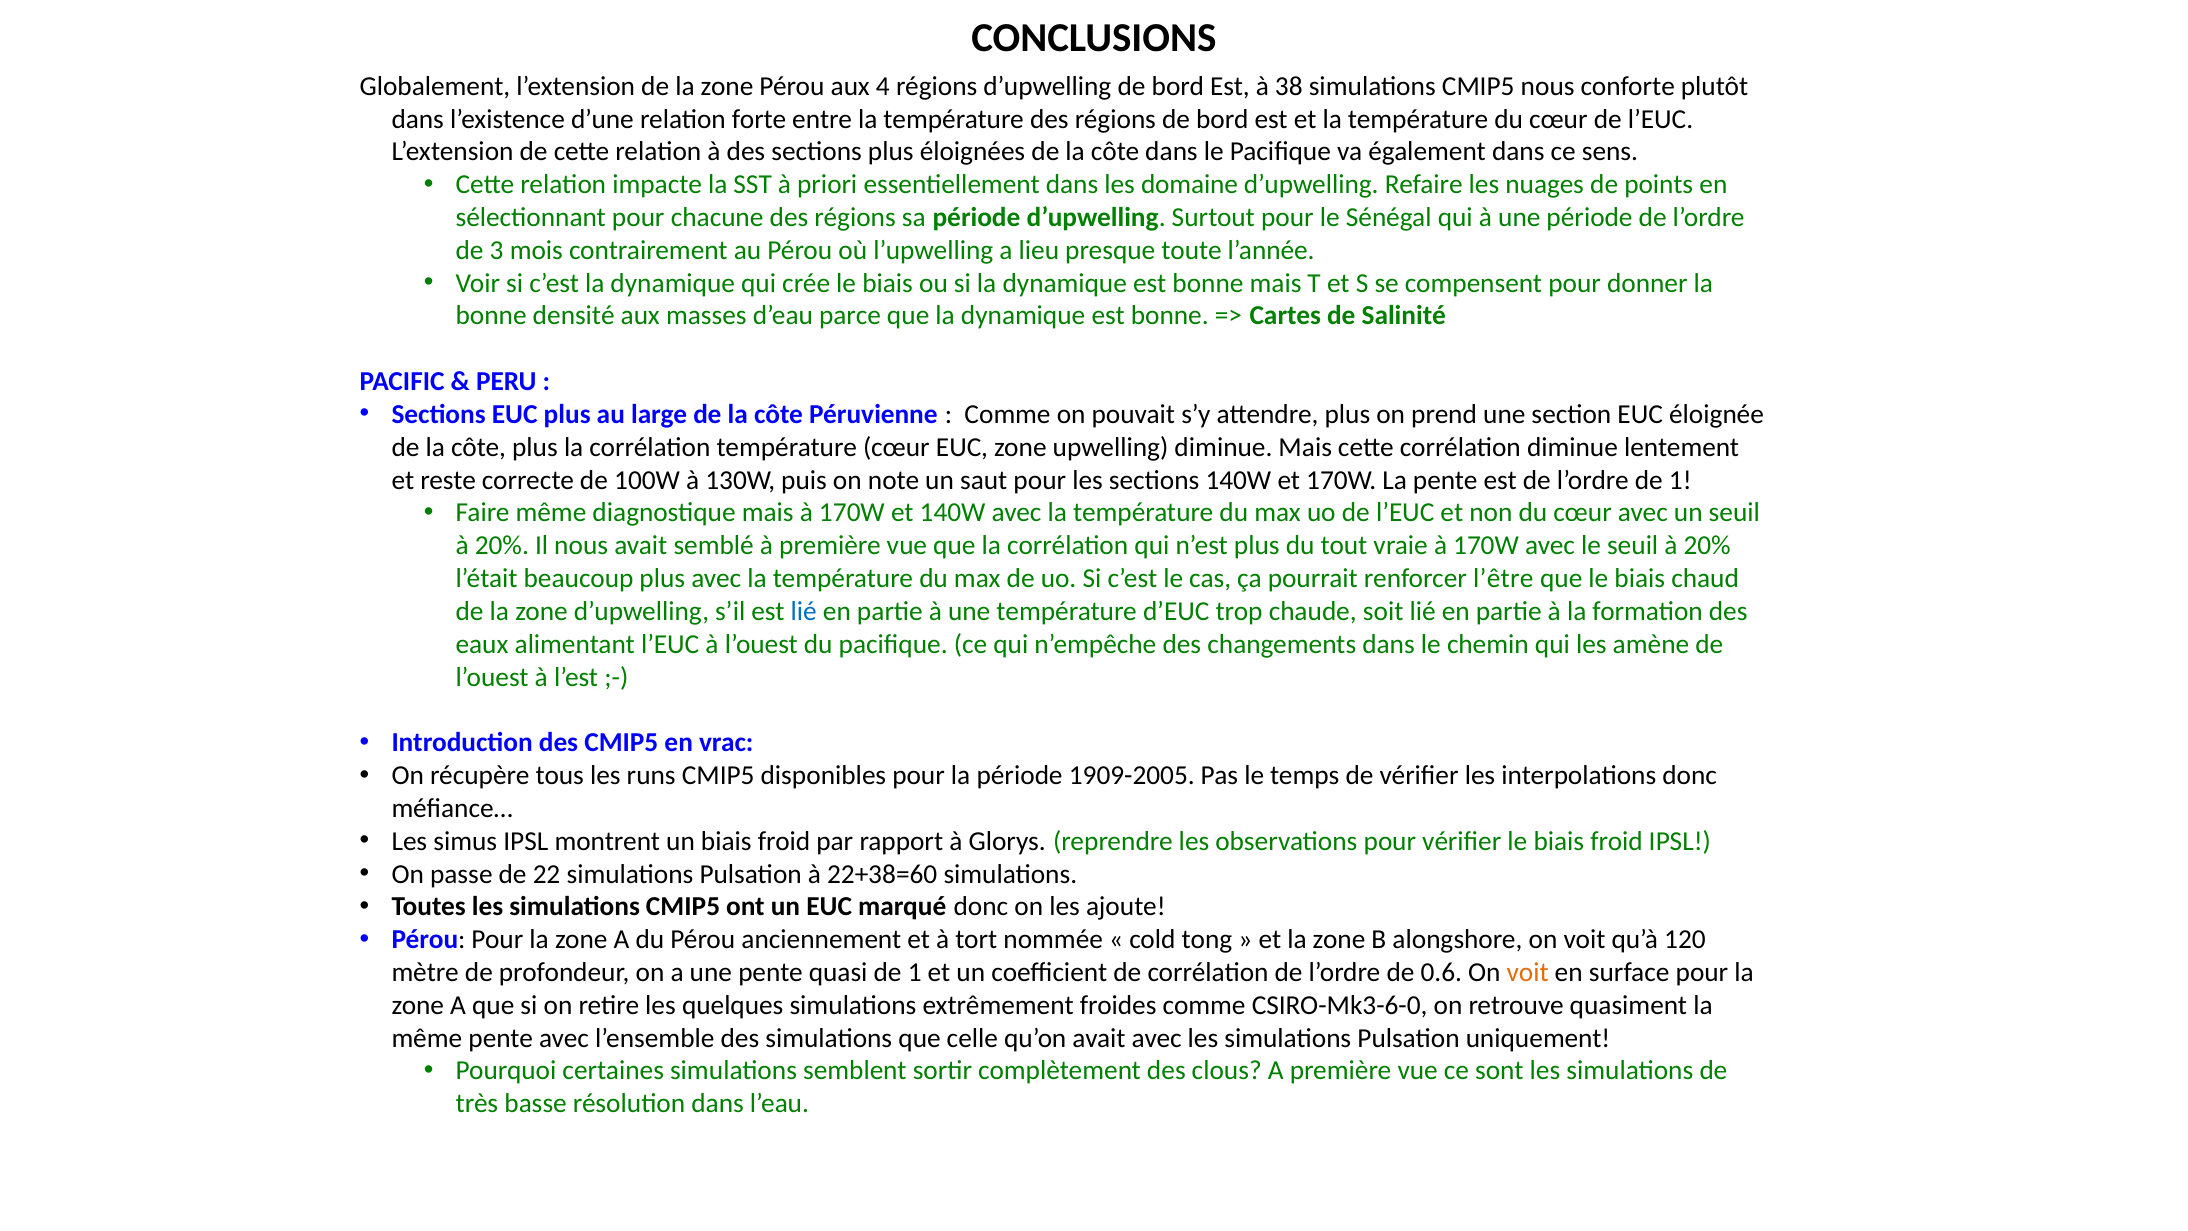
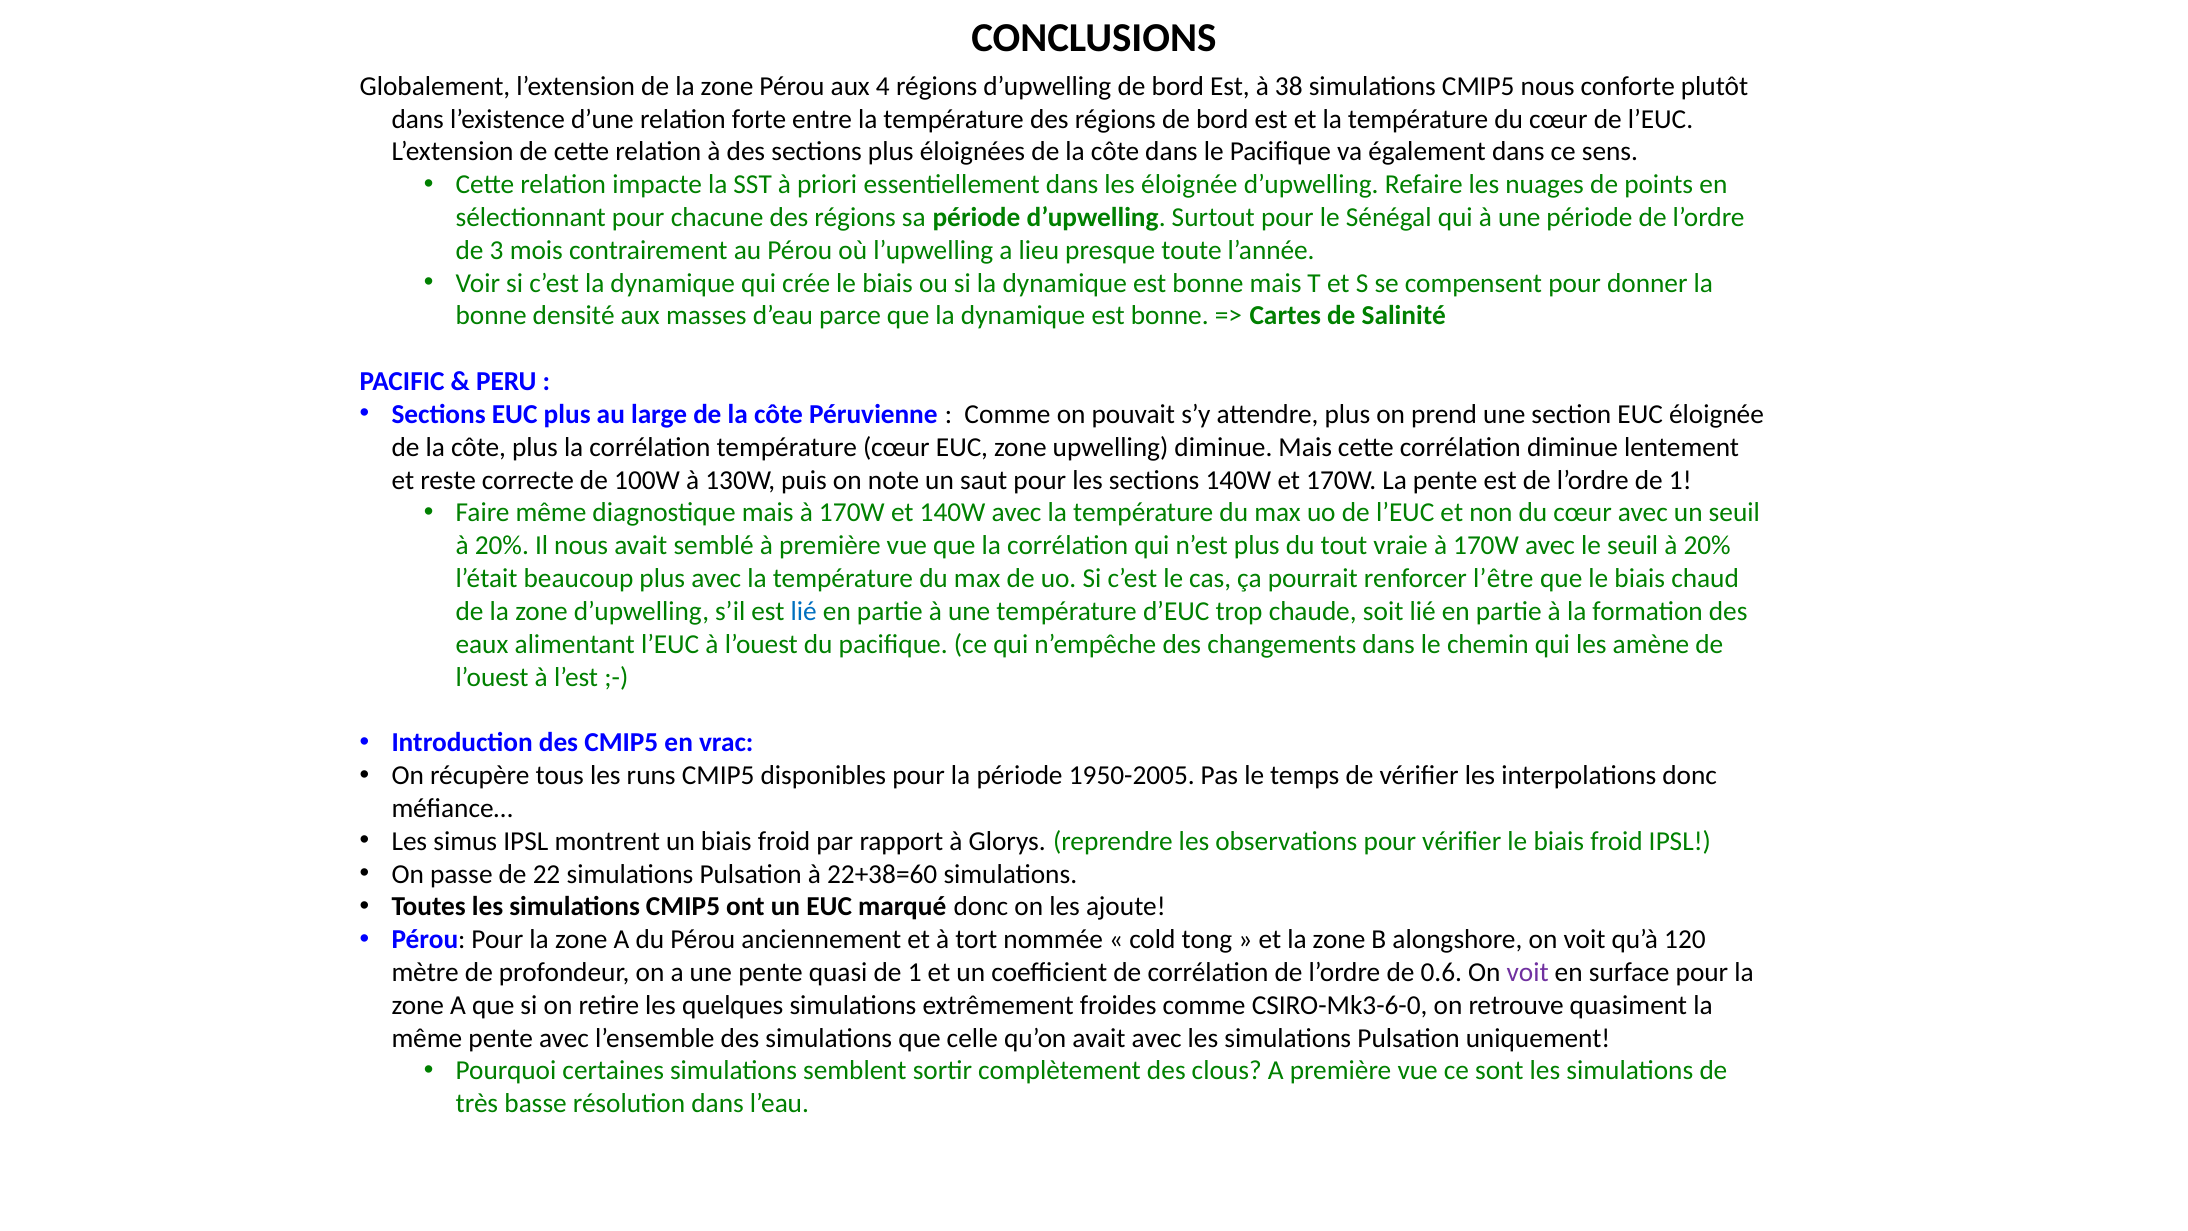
les domaine: domaine -> éloignée (1189, 185)
1909-2005: 1909-2005 -> 1950-2005 (1132, 775)
voit colour: orange -> purple (1528, 972)
